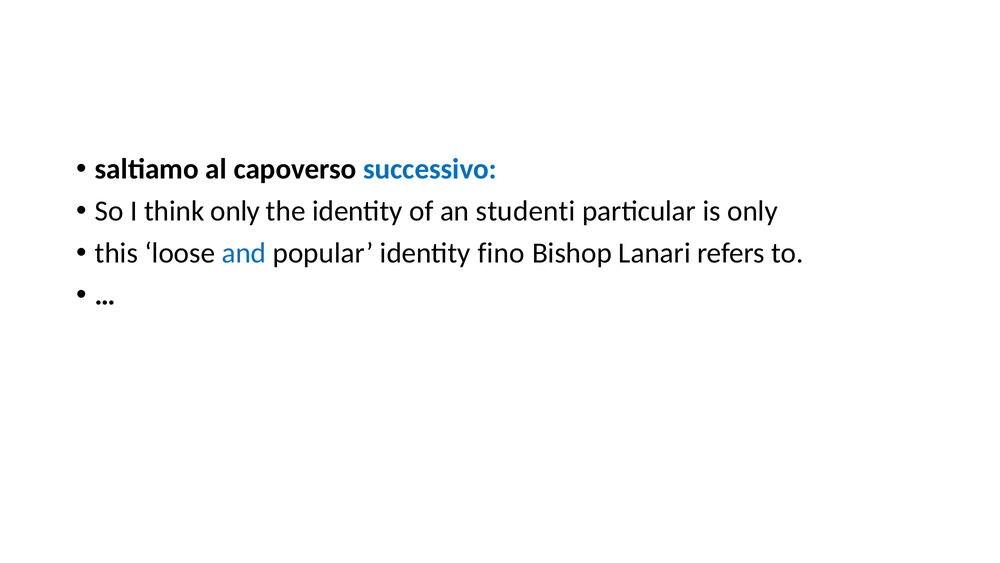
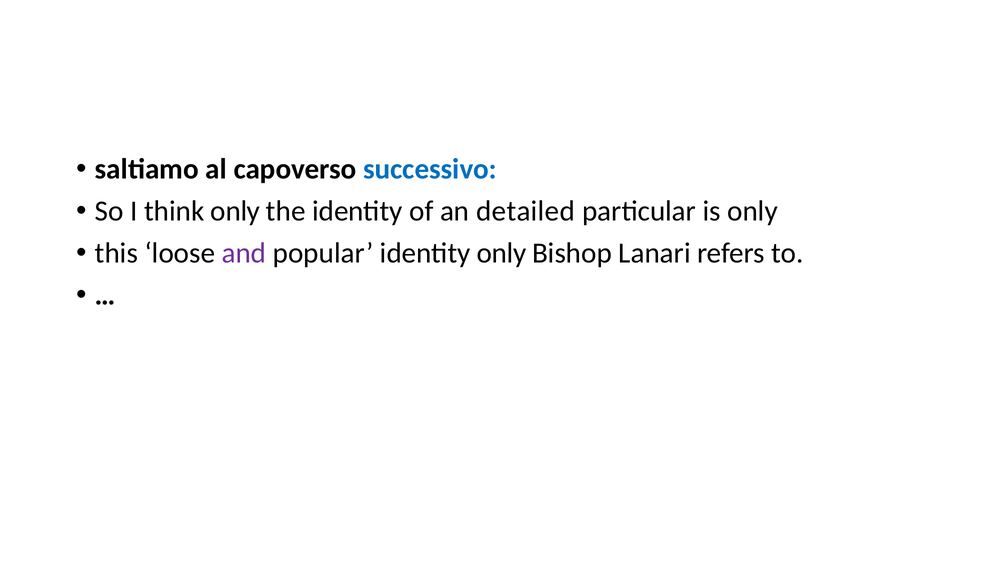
studenti: studenti -> detailed (526, 211)
and colour: blue -> purple (244, 253)
identity fino: fino -> only (501, 253)
